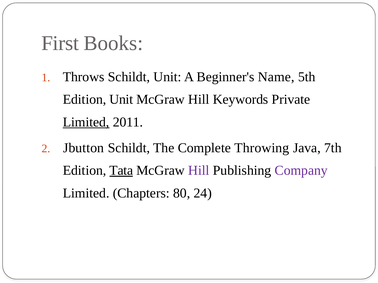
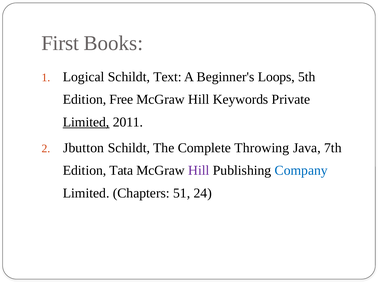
Throws: Throws -> Logical (84, 77)
Schildt Unit: Unit -> Text (167, 77)
Name: Name -> Loops (276, 77)
Edition Unit: Unit -> Free (121, 100)
Tata underline: present -> none (121, 171)
Company colour: purple -> blue (301, 171)
80: 80 -> 51 (182, 193)
